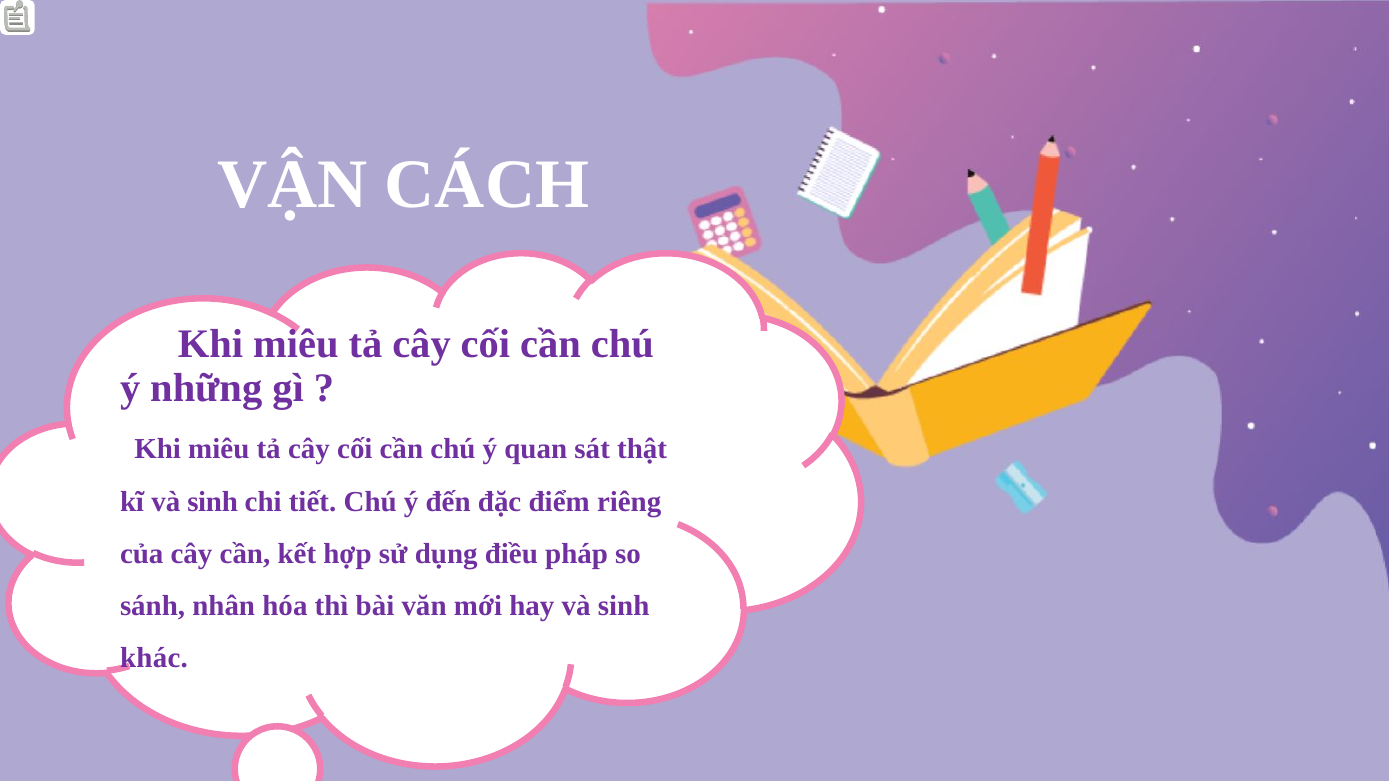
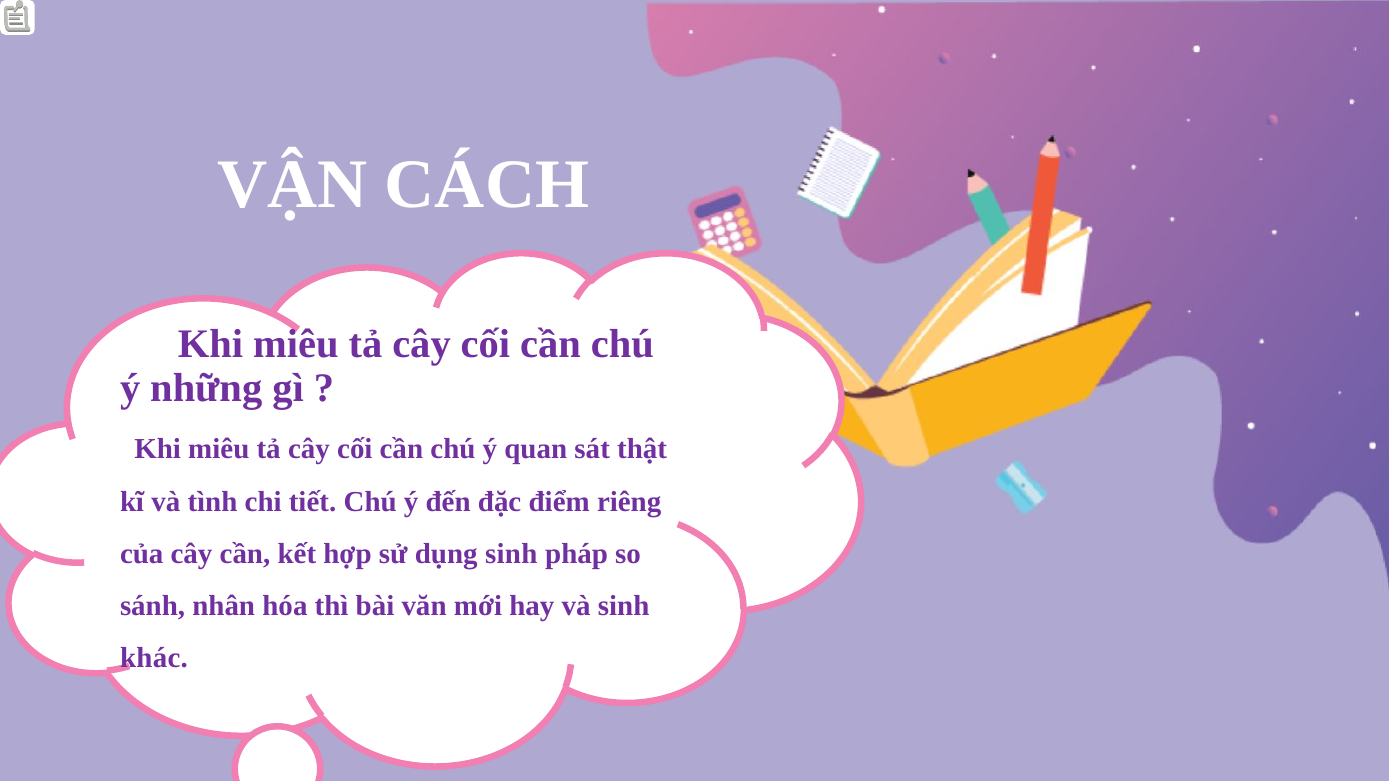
kĩ và sinh: sinh -> tình (212, 502)
dụng điều: điều -> sinh (511, 554)
